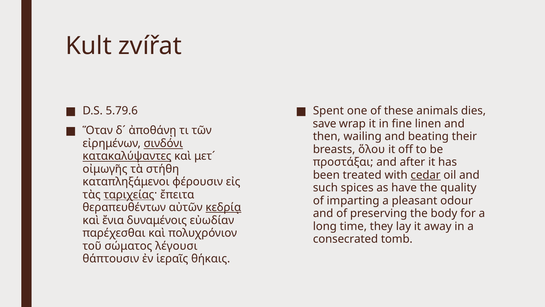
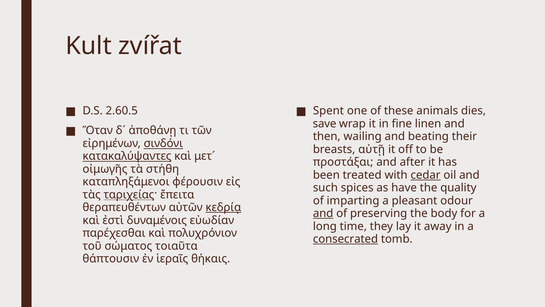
5.79.6: 5.79.6 -> 2.60.5 (122, 111)
ὅλου: ὅλου -> αὐτῇ (372, 149)
and underline: none -> present (323, 213)
ἔνια: ἔνια -> ἐστὶ (113, 220)
consecrated underline: none -> present (345, 239)
λέγουσι: λέγουσι -> τοιαῦτα (176, 246)
